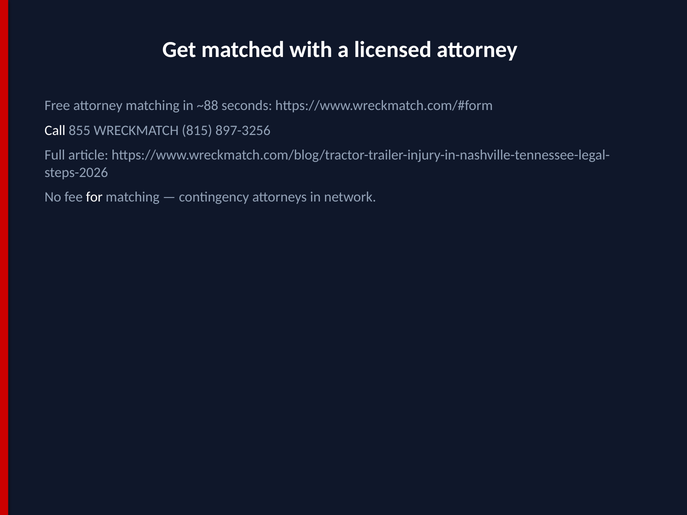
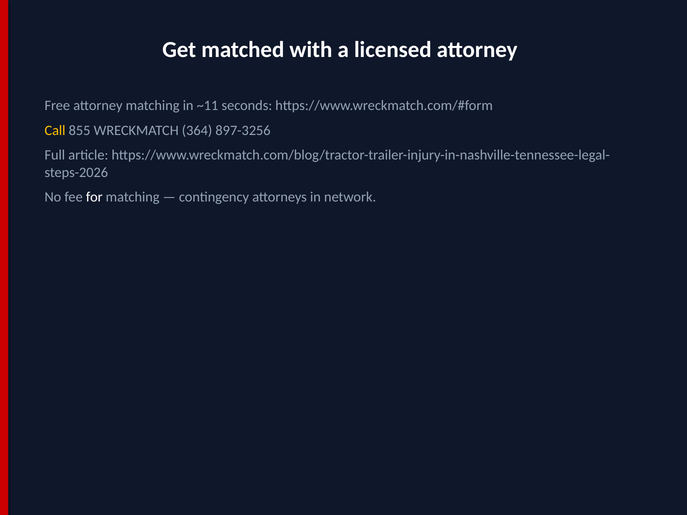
~88: ~88 -> ~11 (208, 106)
Call colour: white -> yellow (55, 131)
815: 815 -> 364 (197, 131)
